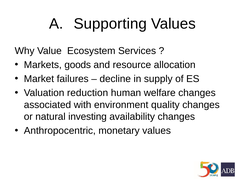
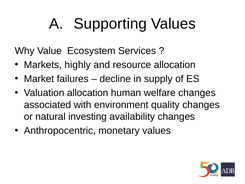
goods: goods -> highly (78, 65)
Valuation reduction: reduction -> allocation (88, 93)
